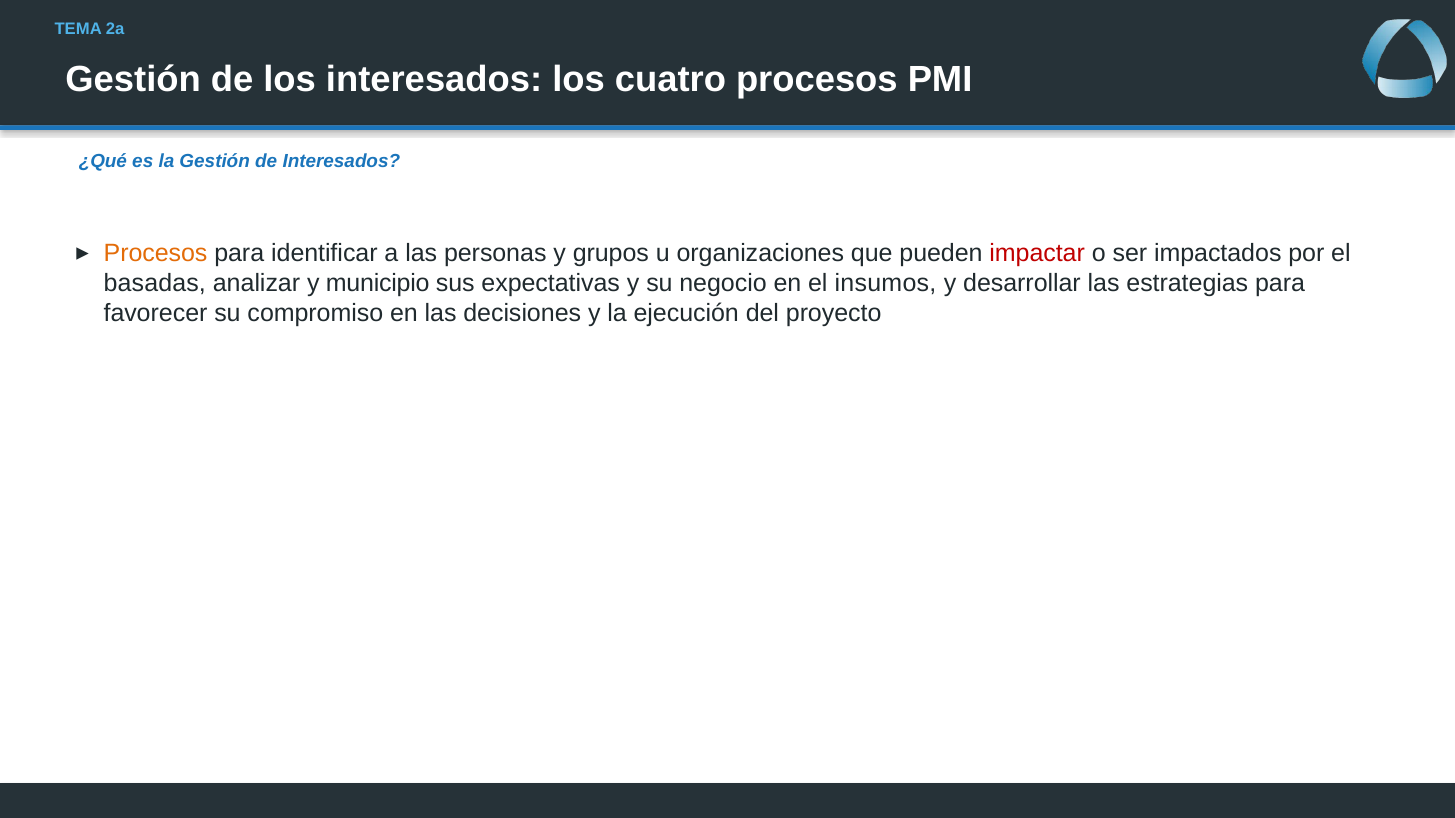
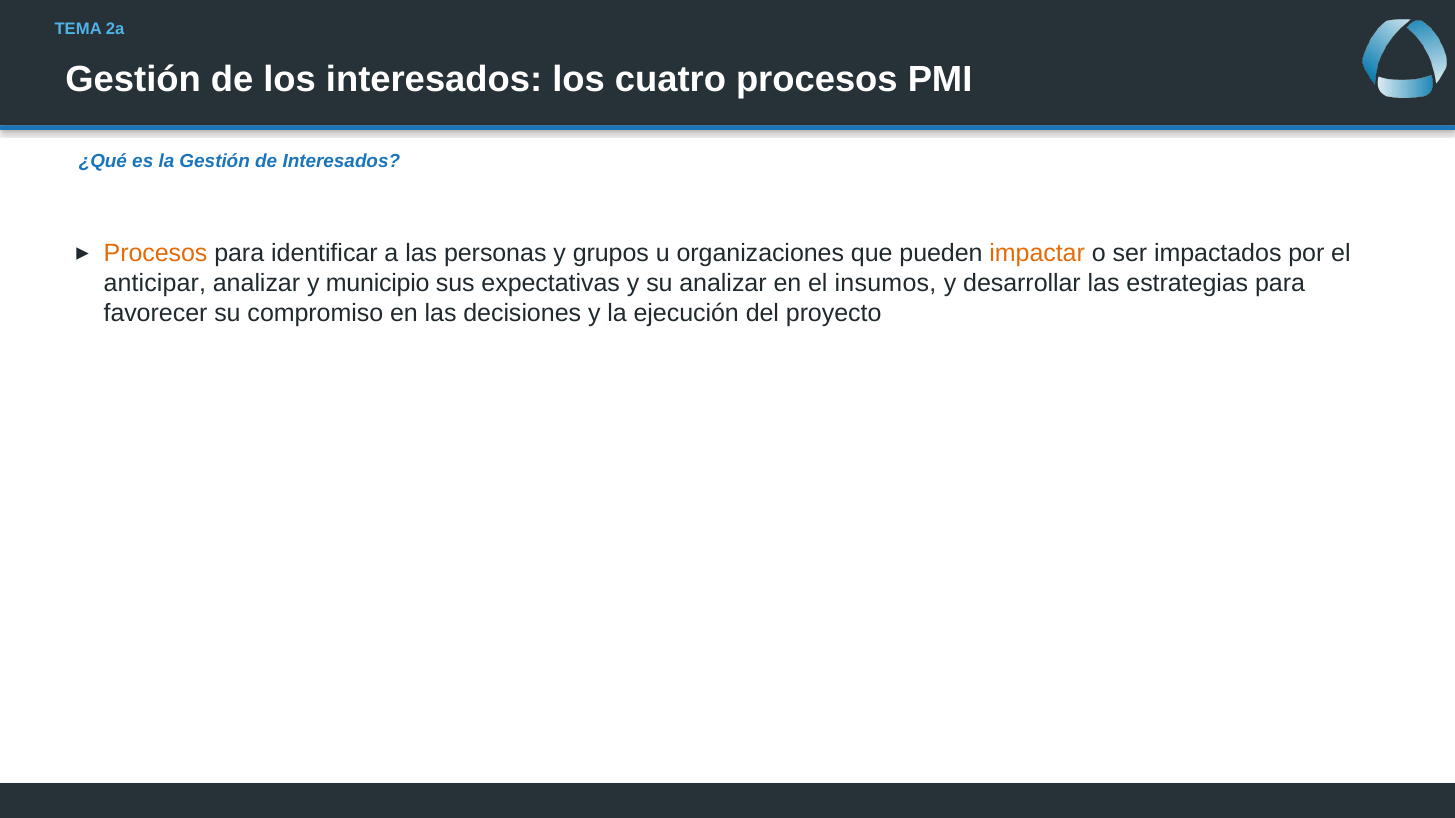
impactar colour: red -> orange (1037, 254)
basadas: basadas -> anticipar (155, 284)
su negocio: negocio -> analizar (723, 284)
